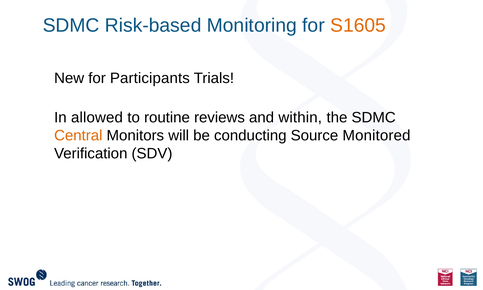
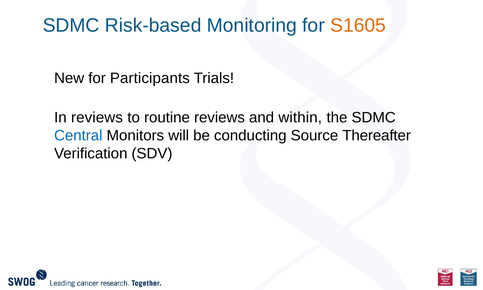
In allowed: allowed -> reviews (97, 117)
Central colour: orange -> blue (78, 136)
Monitored: Monitored -> Thereafter (377, 136)
